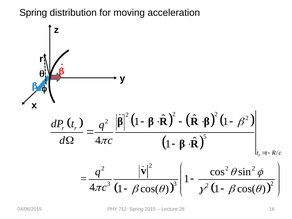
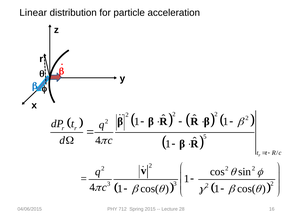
Spring: Spring -> Linear (33, 13)
moving: moving -> particle (129, 13)
